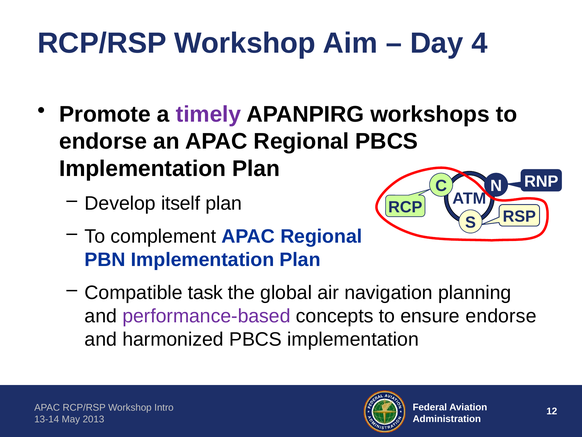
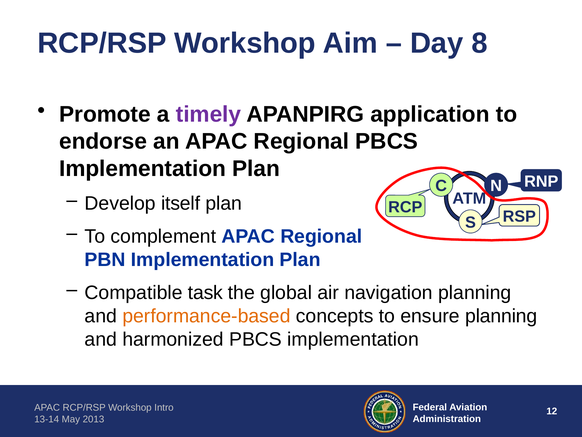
4: 4 -> 8 (479, 43)
workshops: workshops -> application (430, 114)
performance-based colour: purple -> orange (206, 316)
ensure endorse: endorse -> planning (501, 316)
